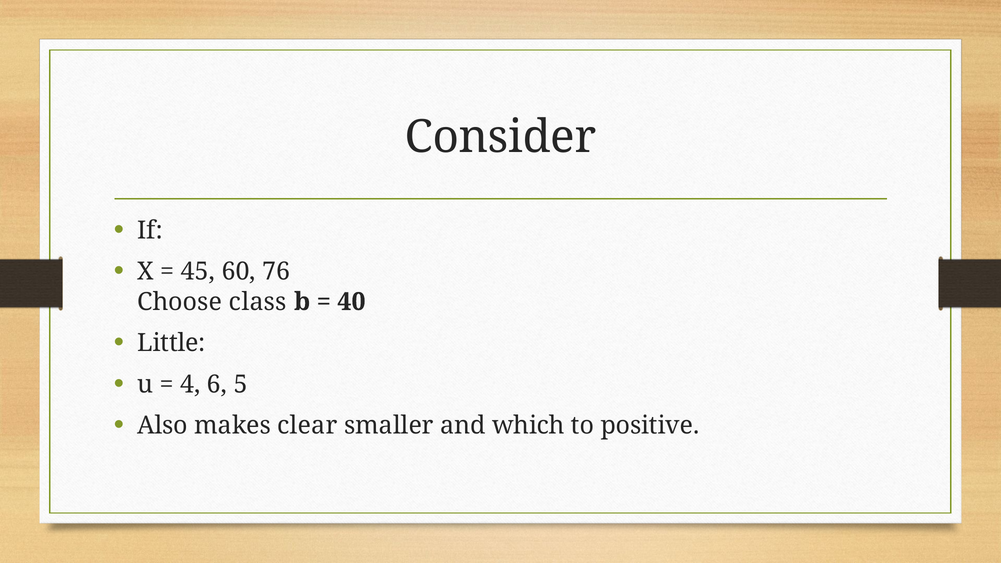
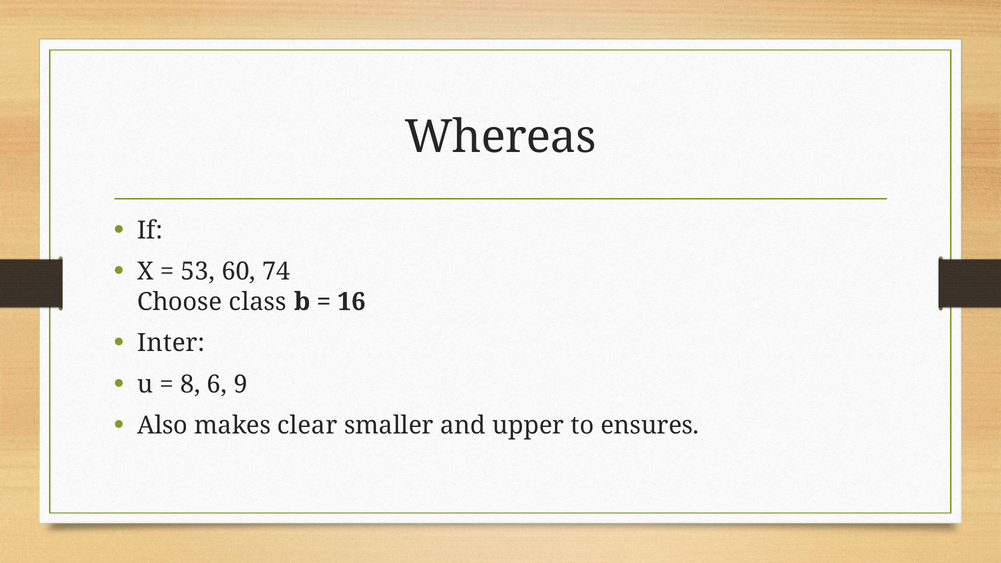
Consider: Consider -> Whereas (501, 137)
45: 45 -> 53 (198, 272)
76: 76 -> 74 (276, 272)
40: 40 -> 16 (351, 302)
Little: Little -> Inter (171, 343)
4: 4 -> 8 (190, 384)
5: 5 -> 9 (241, 384)
which: which -> upper (528, 426)
positive: positive -> ensures (650, 426)
